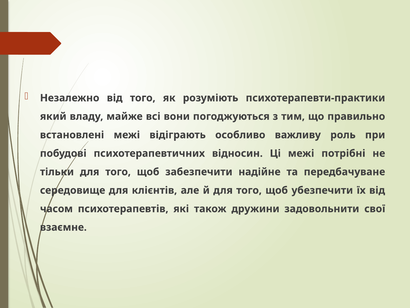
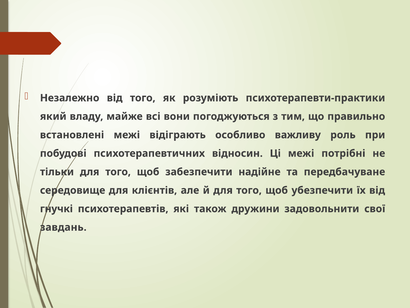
часом: часом -> гнучкі (56, 208)
взаємне: взаємне -> завдань (63, 227)
